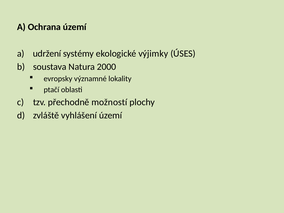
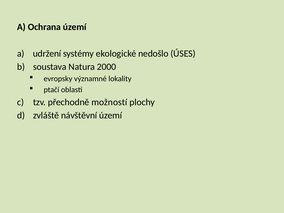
výjimky: výjimky -> nedošlo (153, 54)
vyhlášení: vyhlášení -> návštěvní (79, 115)
